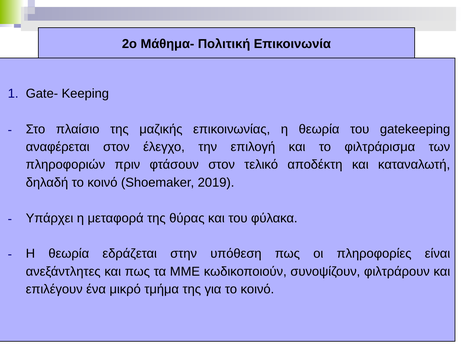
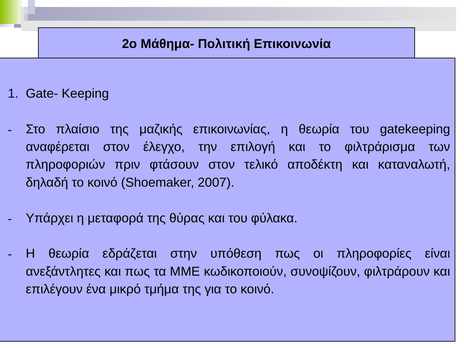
2019: 2019 -> 2007 (216, 183)
